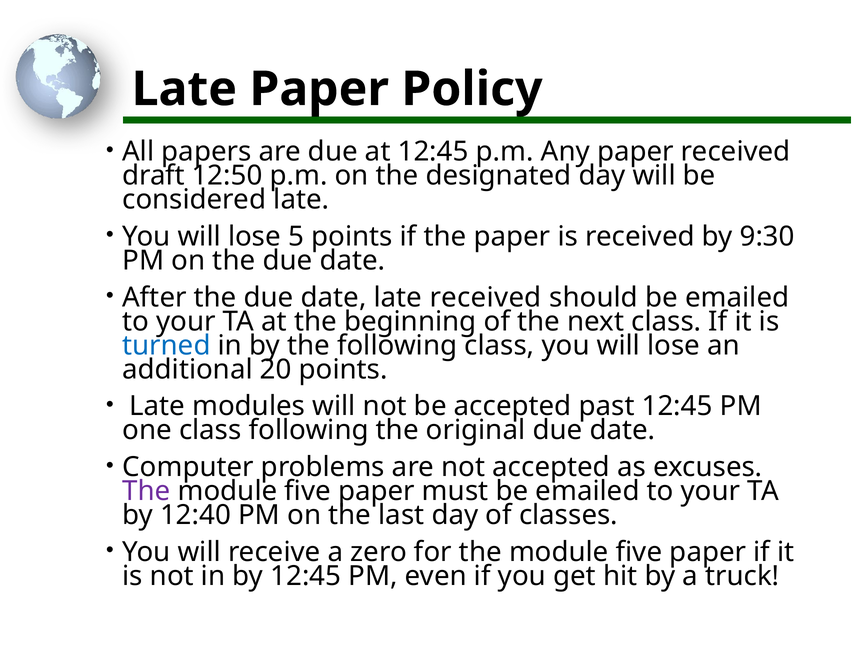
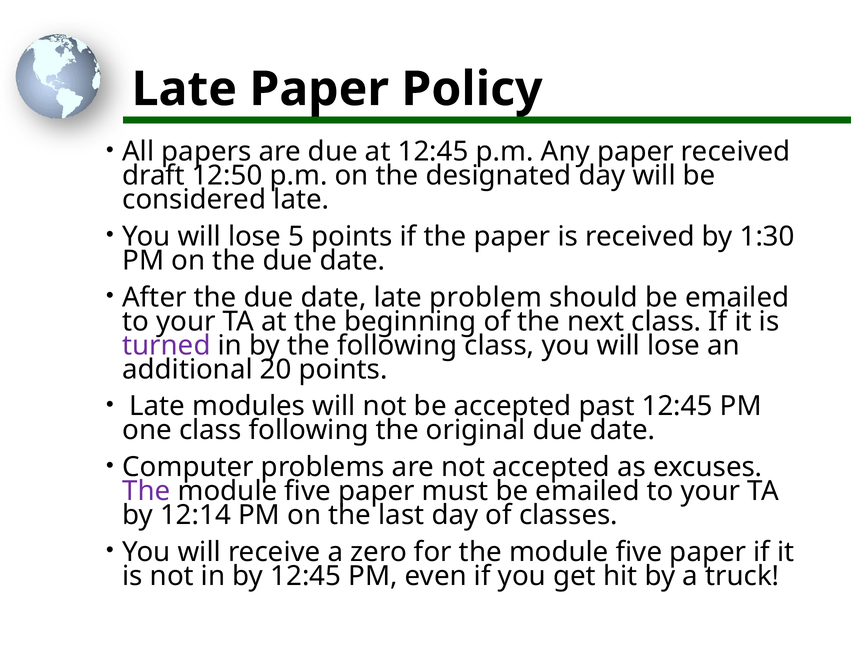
9:30: 9:30 -> 1:30 (767, 237)
late received: received -> problem (486, 298)
turned colour: blue -> purple (166, 345)
12:40: 12:40 -> 12:14 (196, 515)
